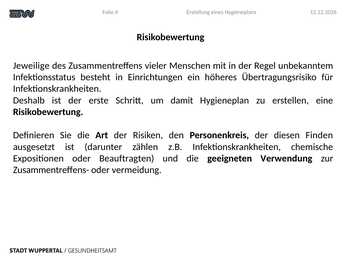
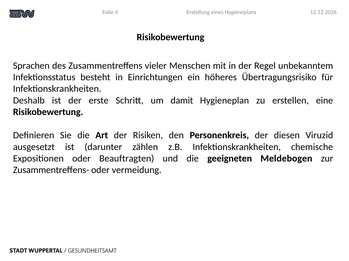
Jeweilige: Jeweilige -> Sprachen (31, 66)
Finden: Finden -> Viruzid (319, 136)
Verwendung: Verwendung -> Meldebogen (286, 159)
